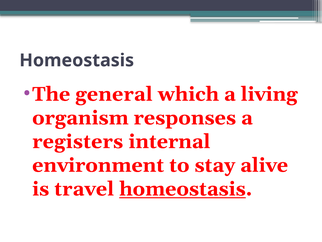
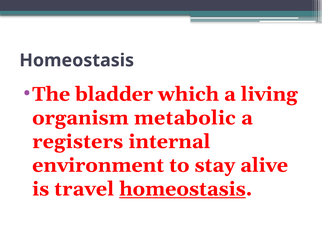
general: general -> bladder (114, 94)
responses: responses -> metabolic (185, 118)
